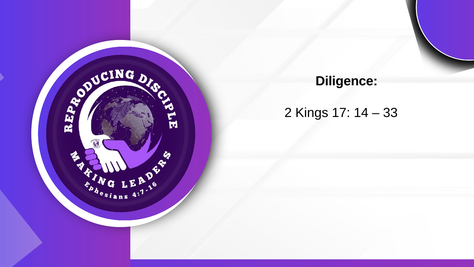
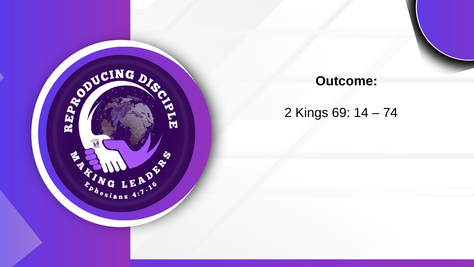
Diligence: Diligence -> Outcome (347, 81)
17: 17 -> 69 (341, 113)
33: 33 -> 74 (390, 113)
